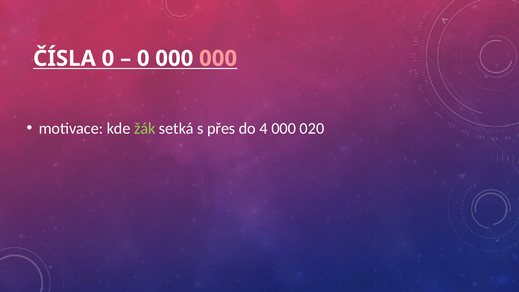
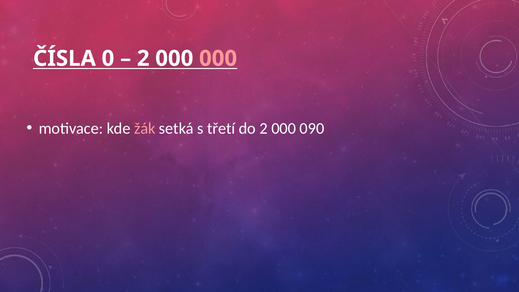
0: 0 -> 2 (143, 58)
žák colour: light green -> pink (145, 128)
přes: přes -> třetí (221, 128)
do 4: 4 -> 2 (264, 128)
020: 020 -> 090 (312, 128)
